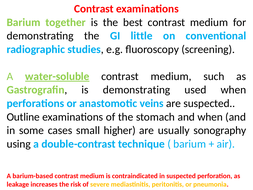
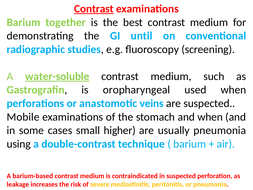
Contrast underline: none -> present (94, 9)
little: little -> until (142, 36)
is demonstrating: demonstrating -> oropharyngeal (137, 90)
Outline: Outline -> Mobile (23, 117)
usually sonography: sonography -> pneumonia (220, 130)
